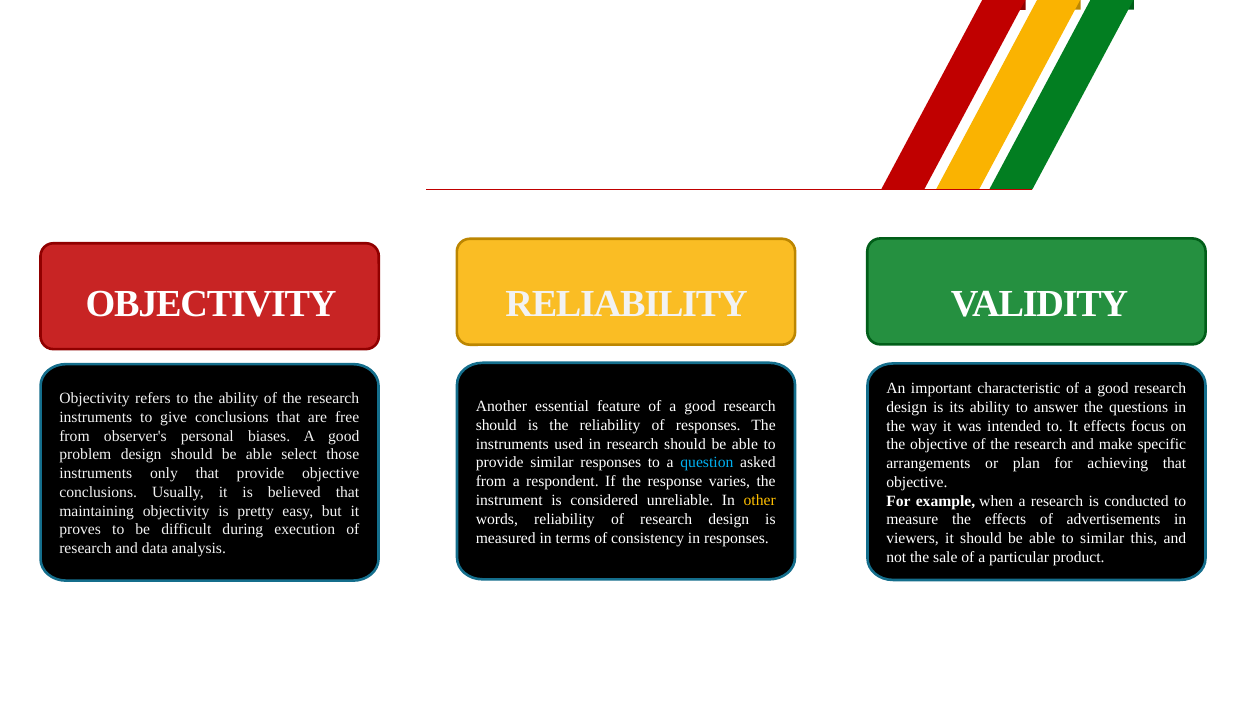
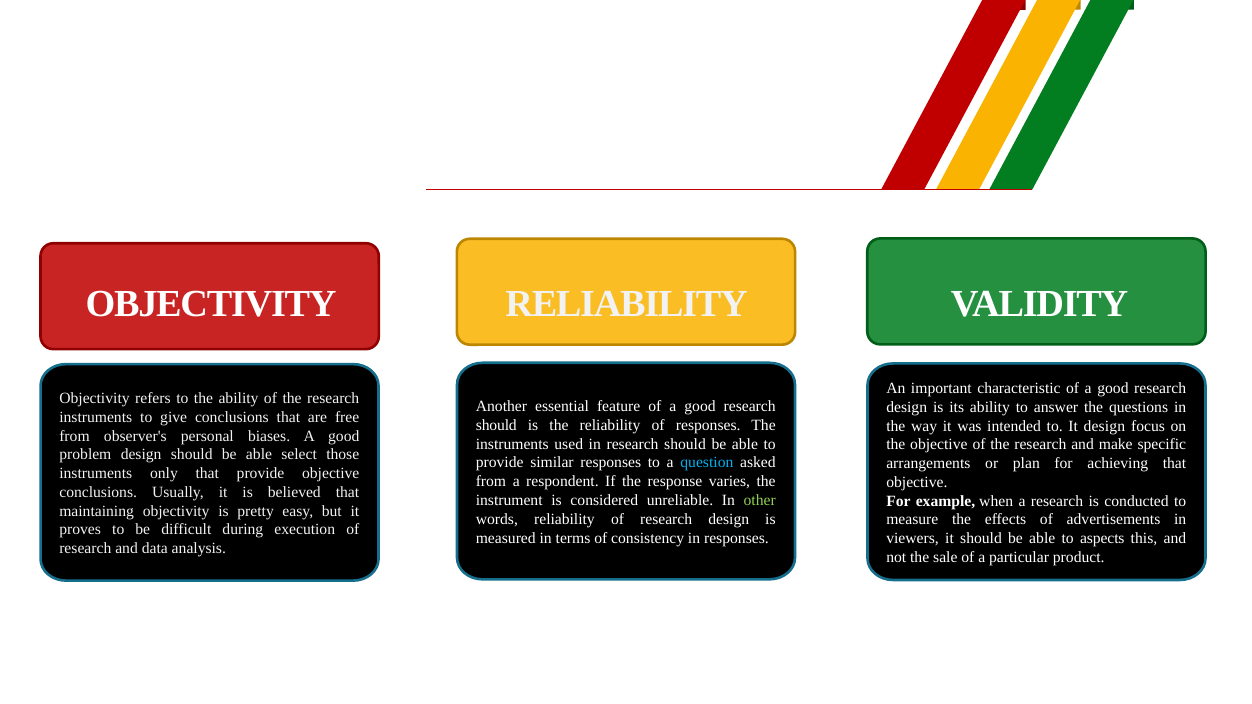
It effects: effects -> design (1104, 426)
other colour: yellow -> light green (760, 500)
to similar: similar -> aspects (1102, 539)
